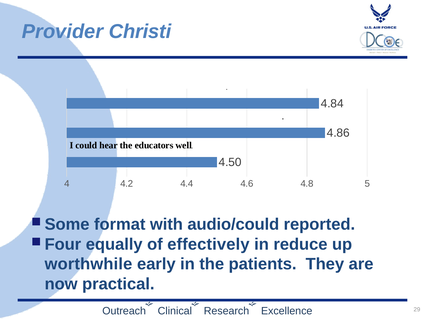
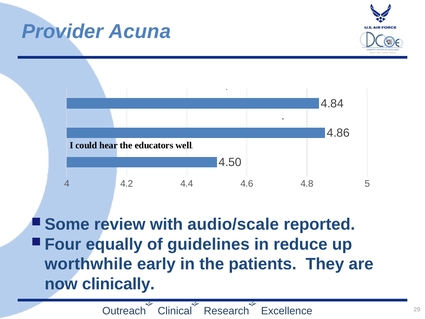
Christi: Christi -> Acuna (140, 31)
format: format -> review (120, 224)
audio/could: audio/could -> audio/scale (233, 224)
effectively: effectively -> guidelines (208, 244)
practical: practical -> clinically (118, 284)
